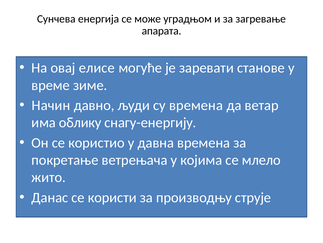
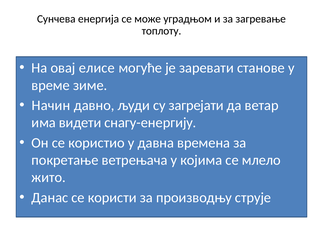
апарата: апарата -> топлоту (162, 31)
су времена: времена -> загрејати (196, 105)
облику: облику -> видети (80, 122)
